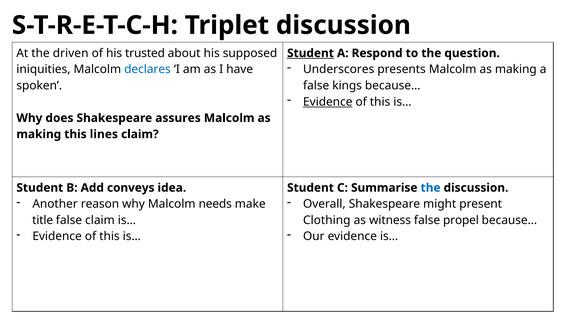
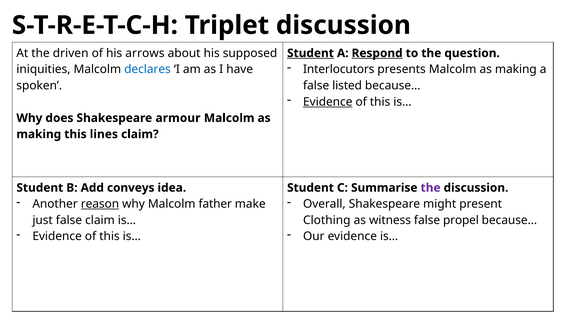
trusted: trusted -> arrows (145, 53)
Respond underline: none -> present (377, 53)
Underscores: Underscores -> Interlocutors (339, 69)
kings: kings -> listed (347, 86)
assures: assures -> armour (178, 118)
the colour: blue -> purple (431, 188)
reason underline: none -> present (100, 204)
needs: needs -> father (215, 204)
title: title -> just (43, 220)
